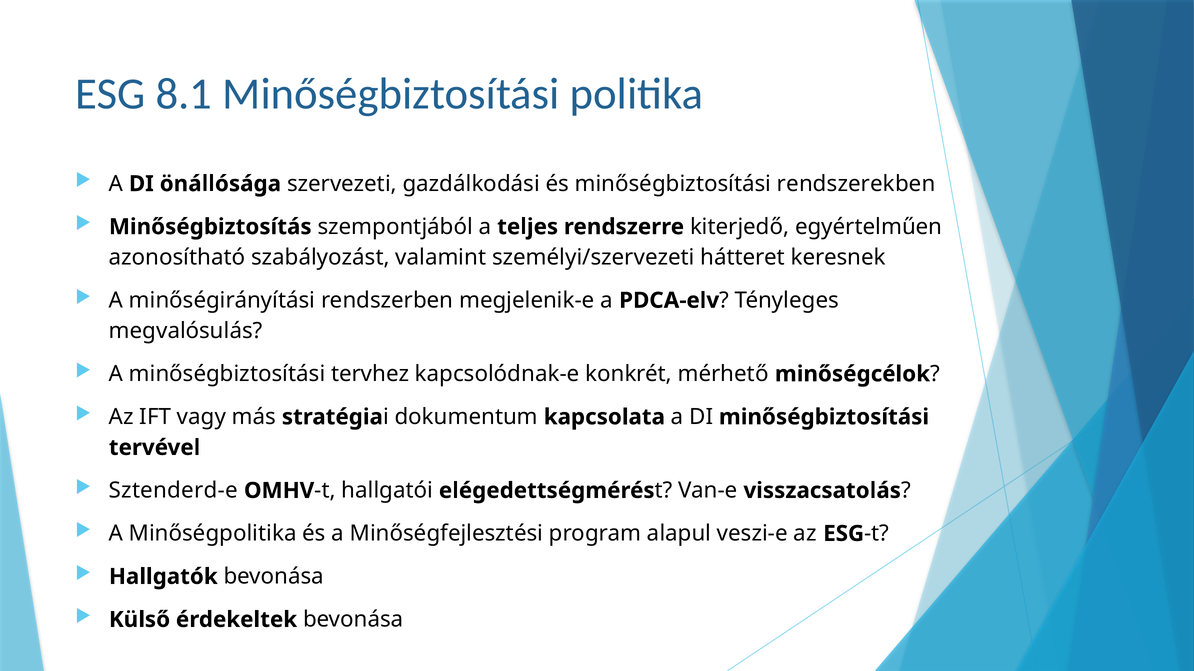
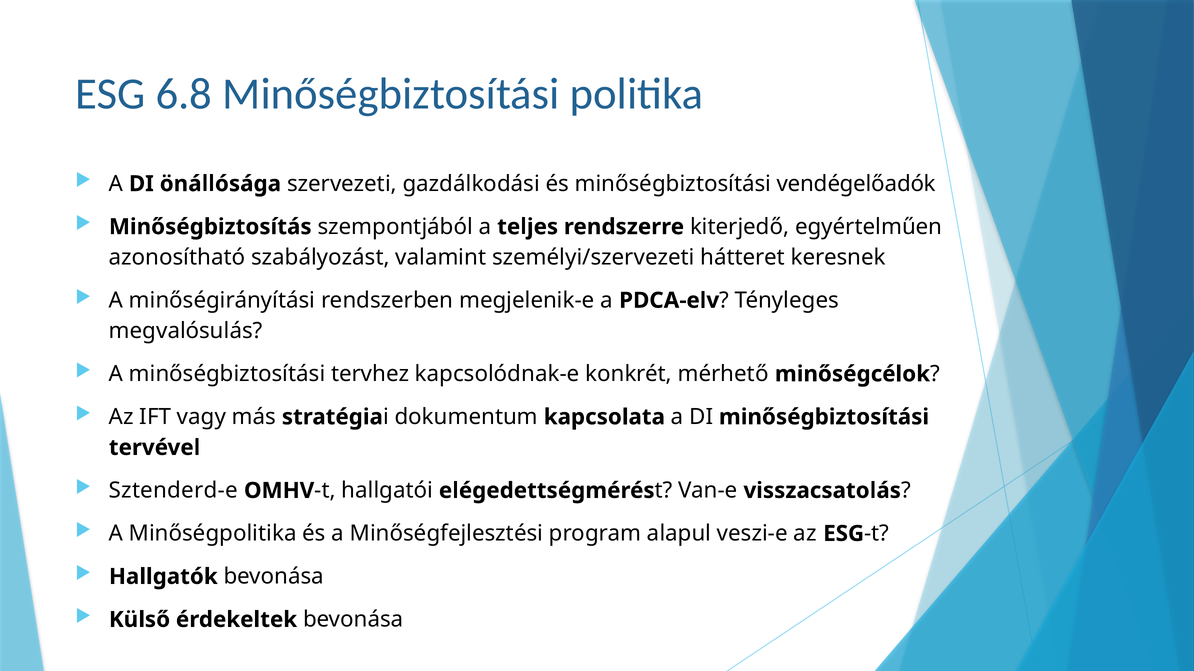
8.1: 8.1 -> 6.8 (184, 94)
rendszerekben: rendszerekben -> vendégelőadók (856, 184)
